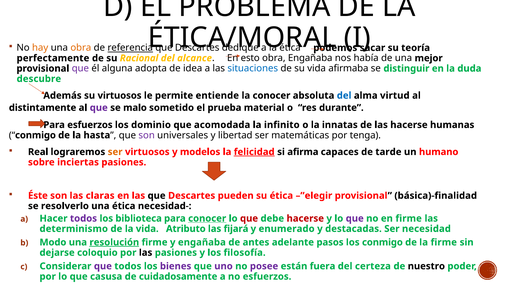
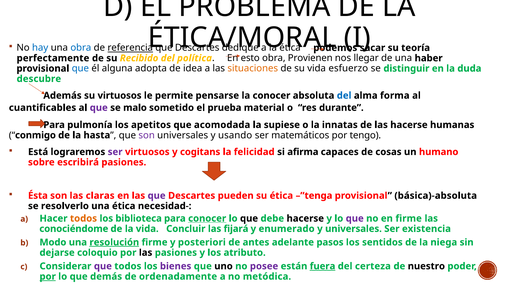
hay colour: orange -> blue (40, 48)
obra colour: orange -> blue (81, 48)
Racional: Racional -> Recibido (139, 58)
alcance: alcance -> política (195, 58)
obra Engañaba: Engañaba -> Provienen (310, 58)
había: había -> llegar (366, 58)
mejor: mejor -> haber (429, 58)
que colour: purple -> blue (80, 69)
situaciones colour: blue -> orange (253, 69)
afirmaba: afirmaba -> esfuerzo (348, 69)
entiende: entiende -> pensarse (217, 96)
virtud: virtud -> forma (395, 96)
distintamente: distintamente -> cuantificables (43, 108)
Para esfuerzos: esfuerzos -> pulmonía (90, 125)
dominio: dominio -> apetitos (151, 125)
infinito: infinito -> supiese (282, 125)
libertad: libertad -> usando (235, 135)
matemáticas: matemáticas -> matemáticos (300, 135)
tenga: tenga -> tengo (365, 135)
Real: Real -> Está (38, 152)
ser colour: orange -> purple (115, 152)
modelos: modelos -> cogitans (200, 152)
felicidad underline: present -> none (254, 152)
tarde: tarde -> cosas (388, 152)
inciertas: inciertas -> escribirá (78, 162)
Éste: Éste -> Ésta (38, 196)
que colour: black -> purple (157, 196)
–”elegir: –”elegir -> –”tenga (314, 196)
básica)-finalidad: básica)-finalidad -> básica)-absoluta (436, 196)
todos colour: purple -> orange (84, 219)
que colour: red -> black (249, 219)
hacerse colour: red -> black (305, 219)
determinismo: determinismo -> conociéndome (74, 229)
Atributo: Atributo -> Concluir (186, 229)
y destacadas: destacadas -> universales (353, 229)
necesidad: necesidad -> existencia (426, 229)
y engañaba: engañaba -> posteriori (202, 243)
los conmigo: conmigo -> sentidos (382, 243)
la firme: firme -> niega (444, 243)
filosofía: filosofía -> atributo (245, 253)
uno colour: purple -> black (224, 267)
fuera underline: none -> present (323, 267)
por underline: none -> present (48, 277)
casusa: casusa -> demás (106, 277)
cuidadosamente: cuidadosamente -> ordenadamente (178, 277)
no esfuerzos: esfuerzos -> metódica (267, 277)
